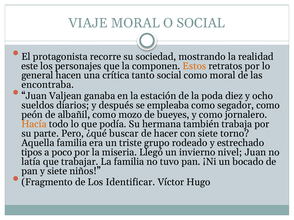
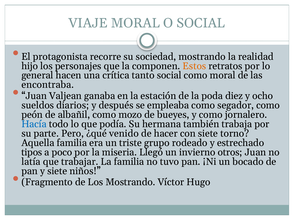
este: este -> hijo (30, 66)
Hacía colour: orange -> blue (34, 124)
buscar: buscar -> venido (124, 134)
nivel: nivel -> otros (230, 153)
Los Identificar: Identificar -> Mostrando (130, 183)
